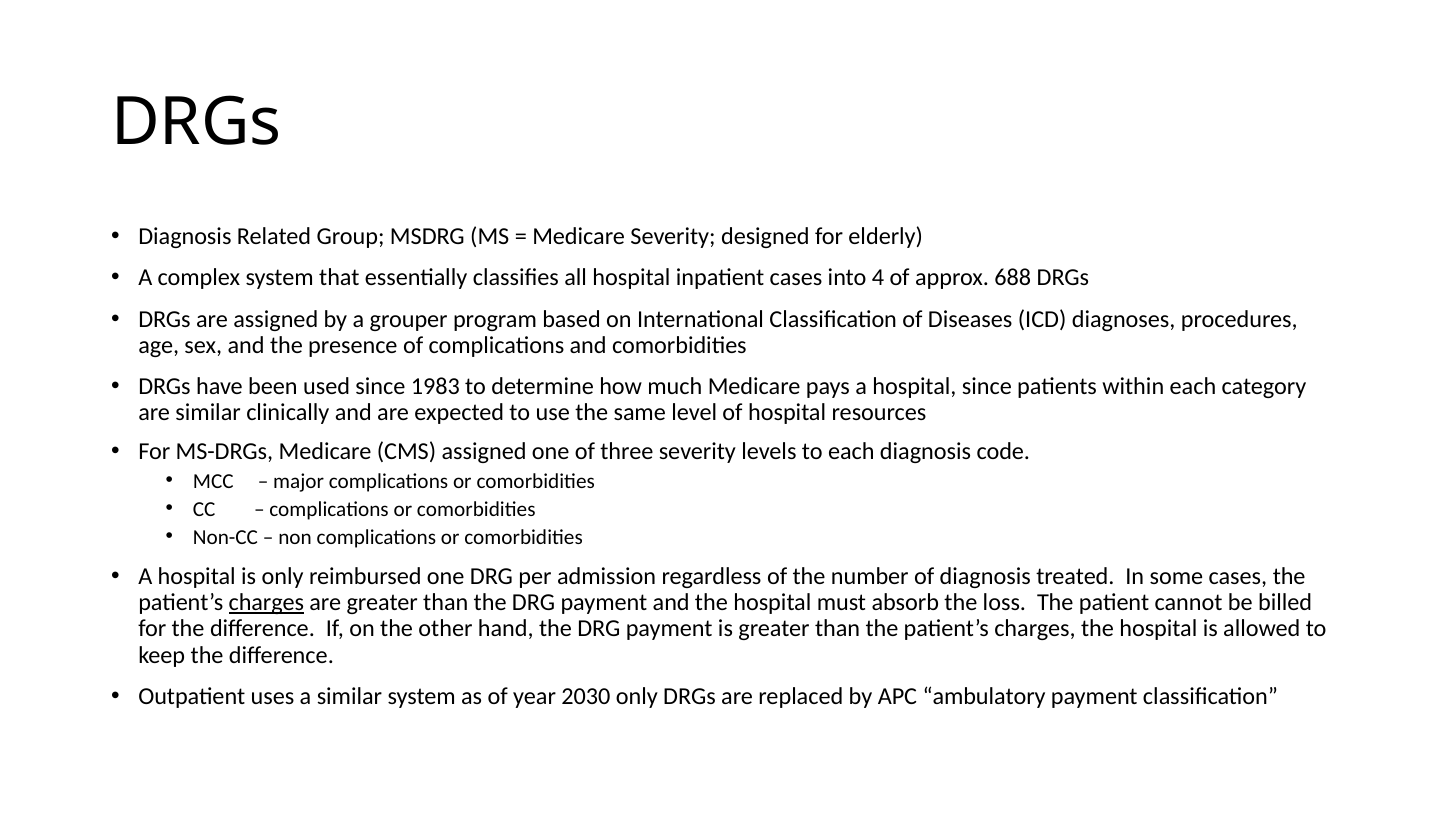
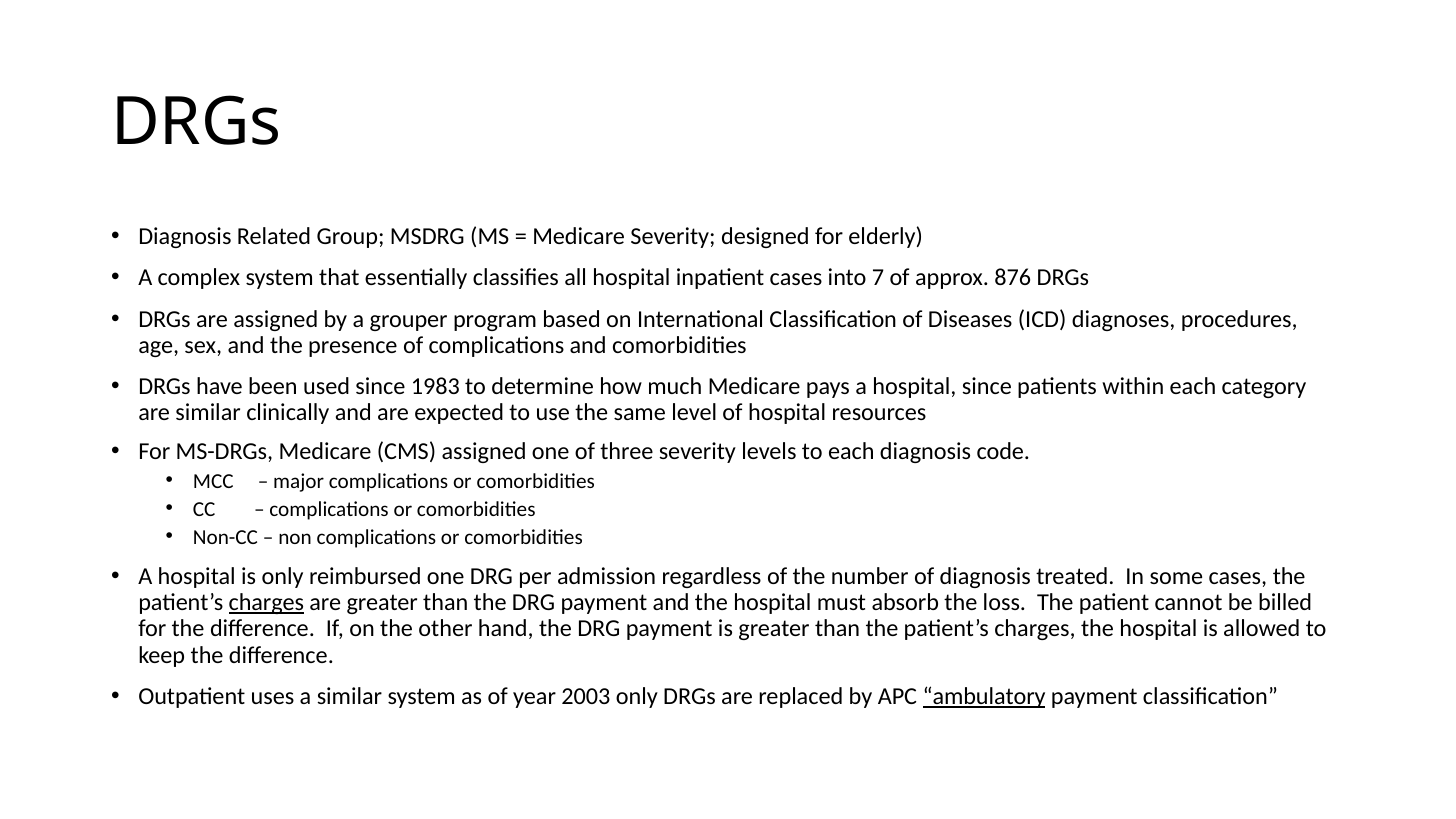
4: 4 -> 7 (878, 278)
688: 688 -> 876 (1013, 278)
2030: 2030 -> 2003 (586, 696)
ambulatory underline: none -> present (984, 696)
